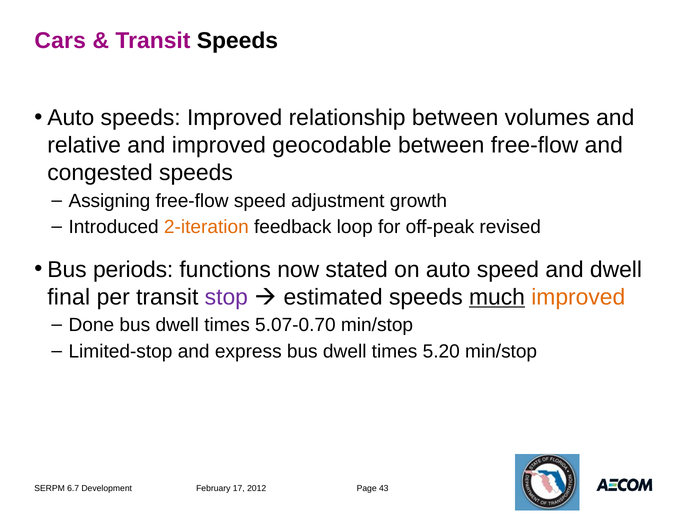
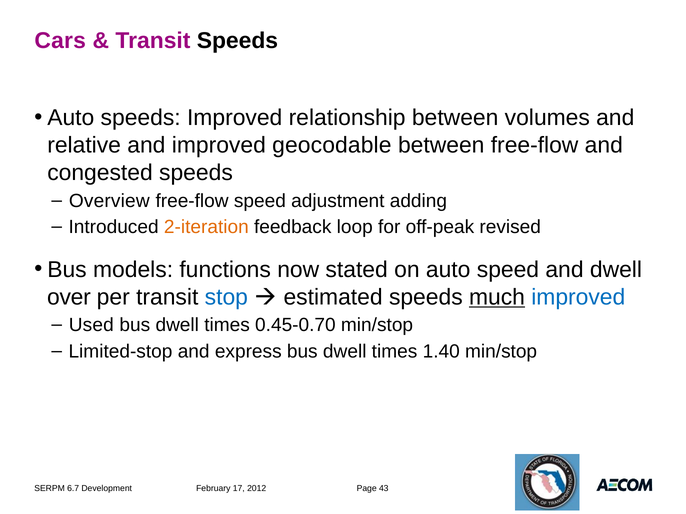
Assigning: Assigning -> Overview (109, 201)
growth: growth -> adding (418, 201)
periods: periods -> models (133, 270)
final: final -> over (69, 297)
stop colour: purple -> blue (226, 297)
improved colour: orange -> blue (578, 297)
Done: Done -> Used (91, 326)
5.07-0.70: 5.07-0.70 -> 0.45-0.70 (295, 326)
5.20: 5.20 -> 1.40 (441, 352)
